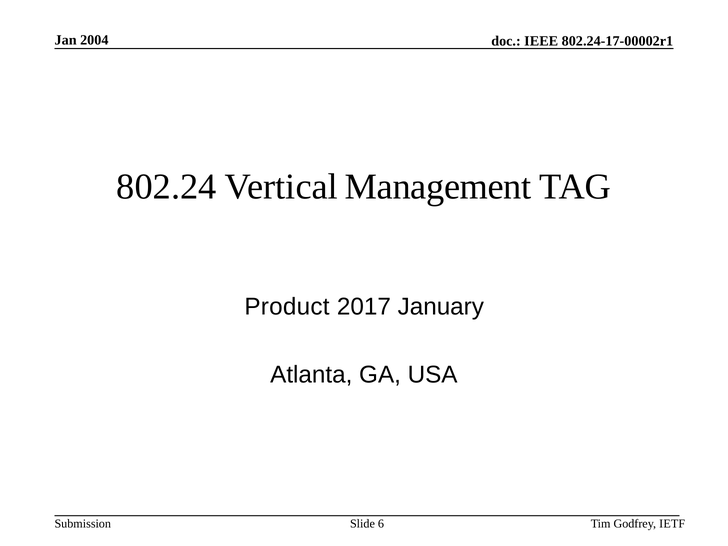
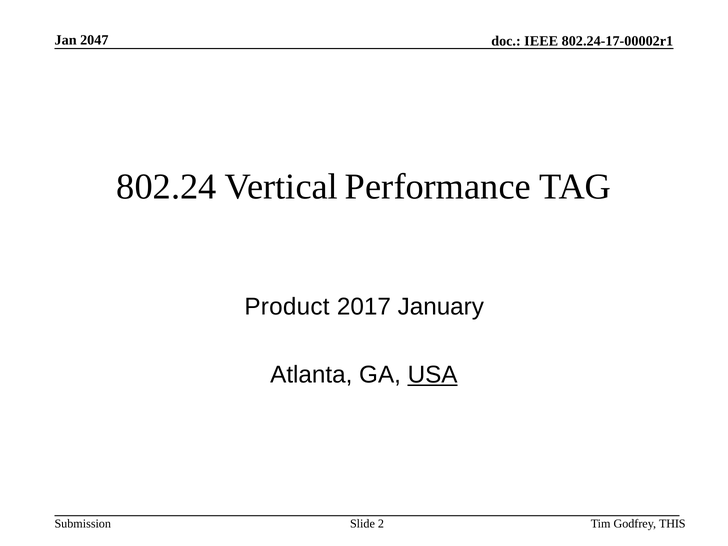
2004: 2004 -> 2047 (94, 40)
Management: Management -> Performance (438, 187)
USA underline: none -> present (433, 375)
6: 6 -> 2 (381, 524)
IETF: IETF -> THIS (672, 524)
